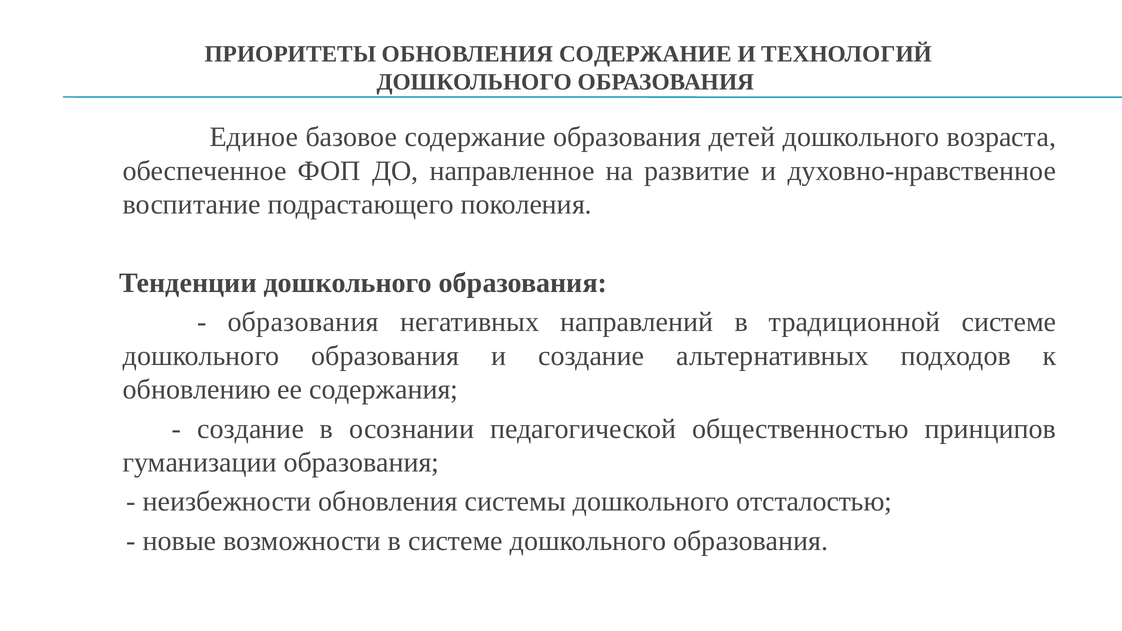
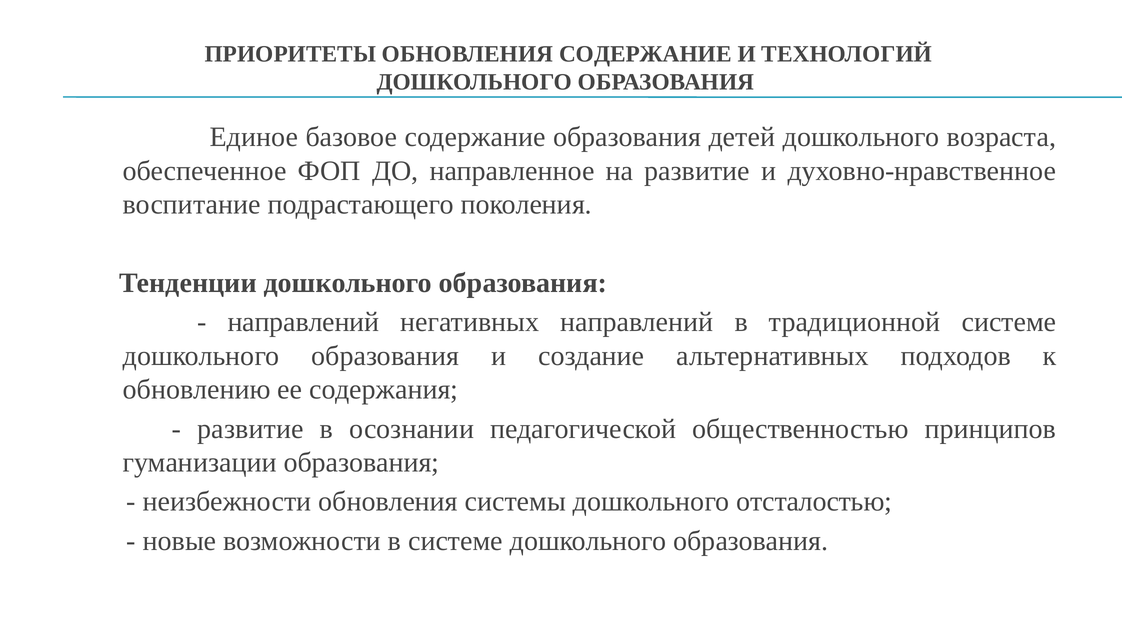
образования: образования -> направлений (303, 322)
создание: создание -> развитие (251, 429)
